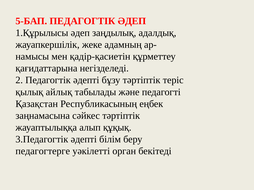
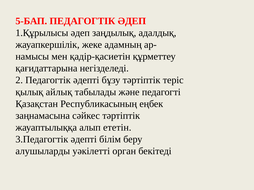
құқық: құқық -> ететін (117, 128)
педагогтерге: педагогтерге -> алушыларды (43, 151)
